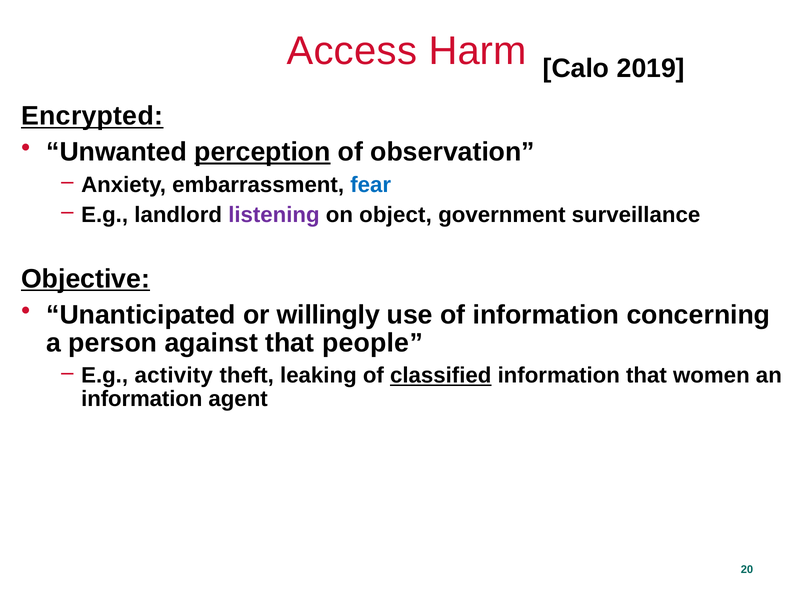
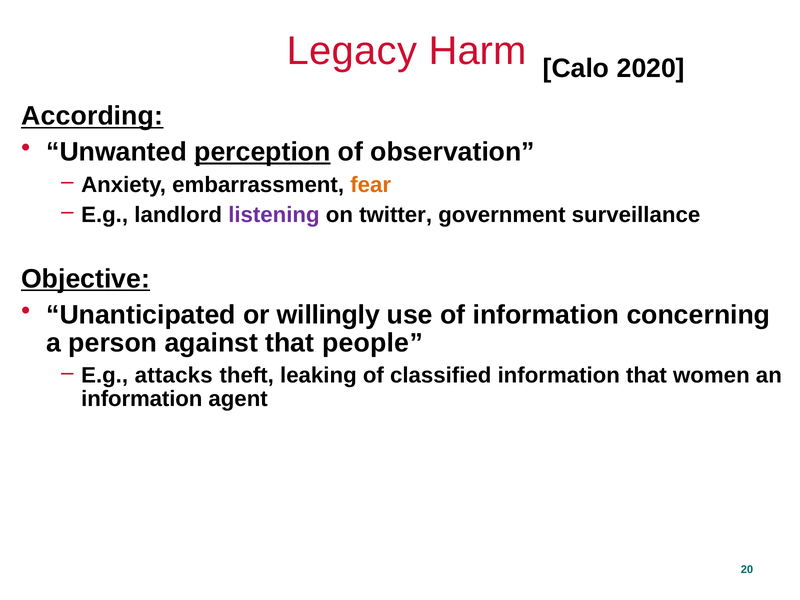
Access: Access -> Legacy (352, 51)
2019: 2019 -> 2020 (651, 68)
Encrypted: Encrypted -> According (92, 116)
fear colour: blue -> orange (371, 185)
object: object -> twitter (396, 215)
activity: activity -> attacks (174, 376)
classified underline: present -> none (441, 376)
